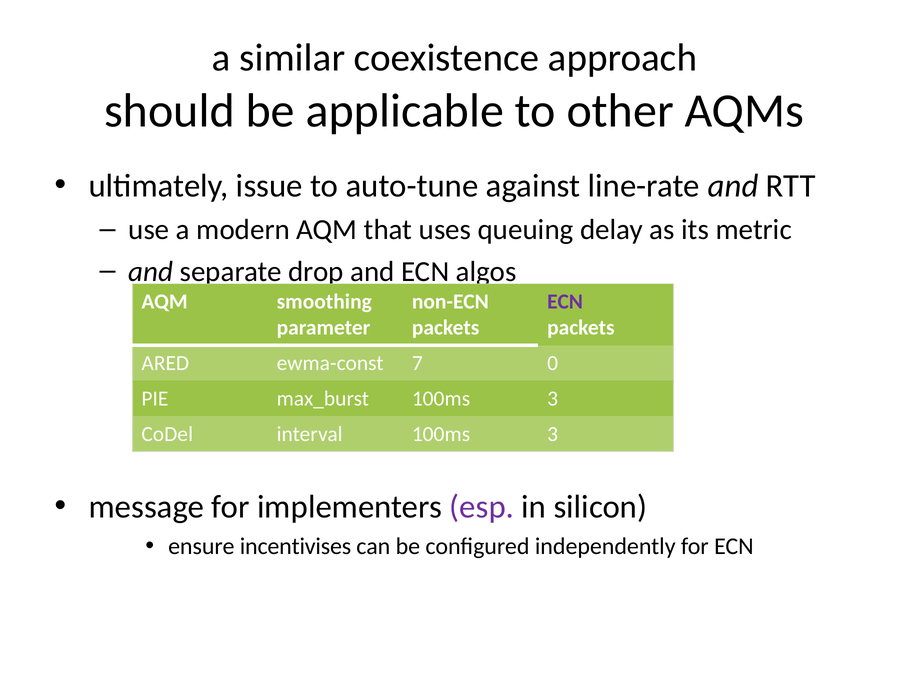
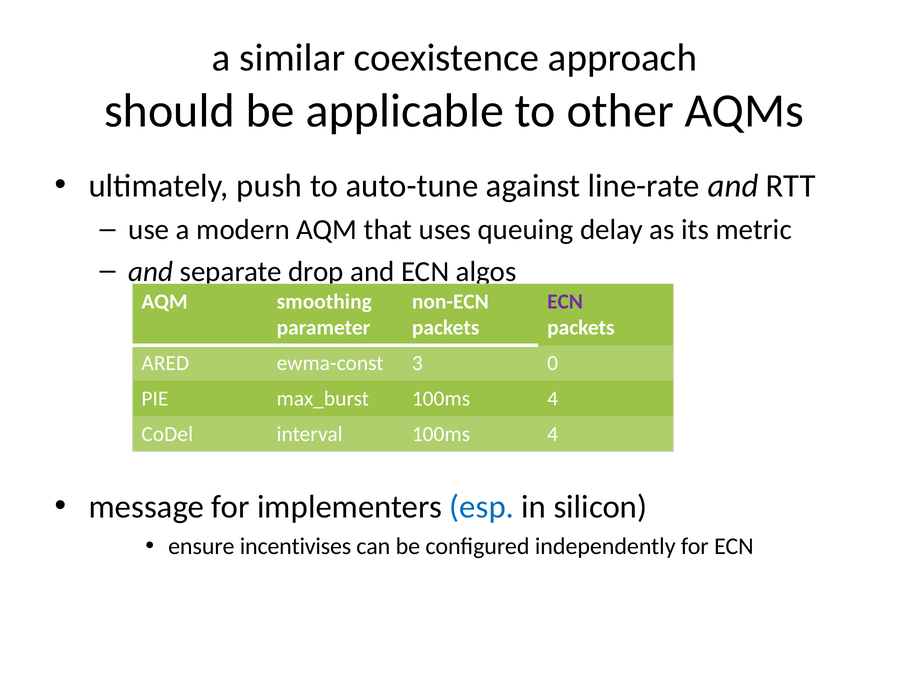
issue: issue -> push (269, 186)
7: 7 -> 3 (417, 363)
3: 3 -> 4 (553, 398)
interval 100ms 3: 3 -> 4 (553, 434)
esp colour: purple -> blue (482, 507)
